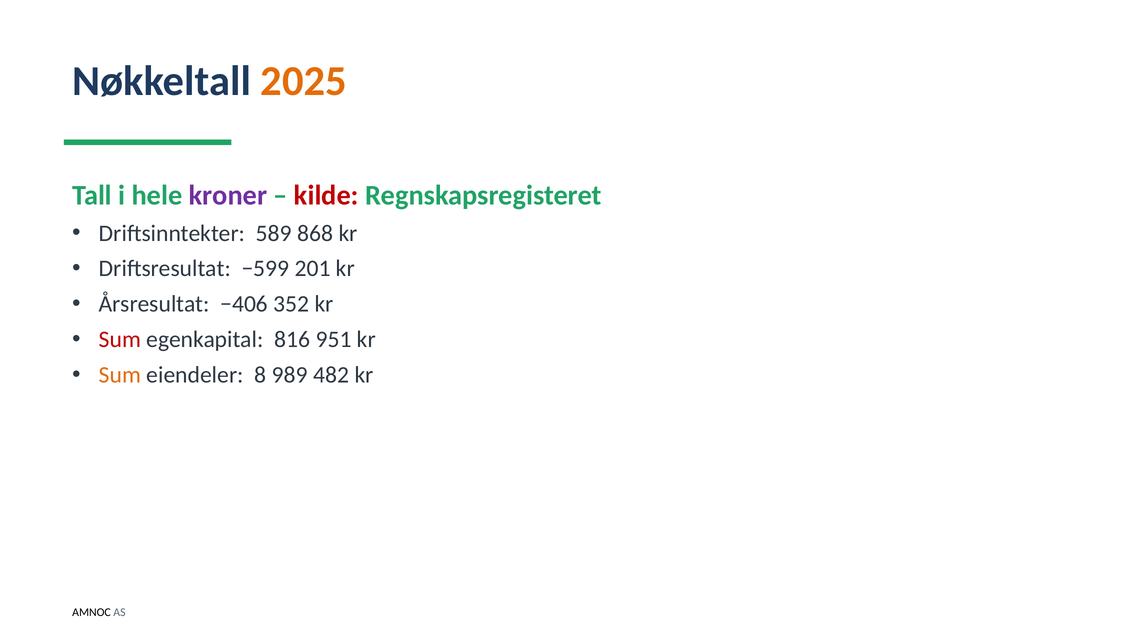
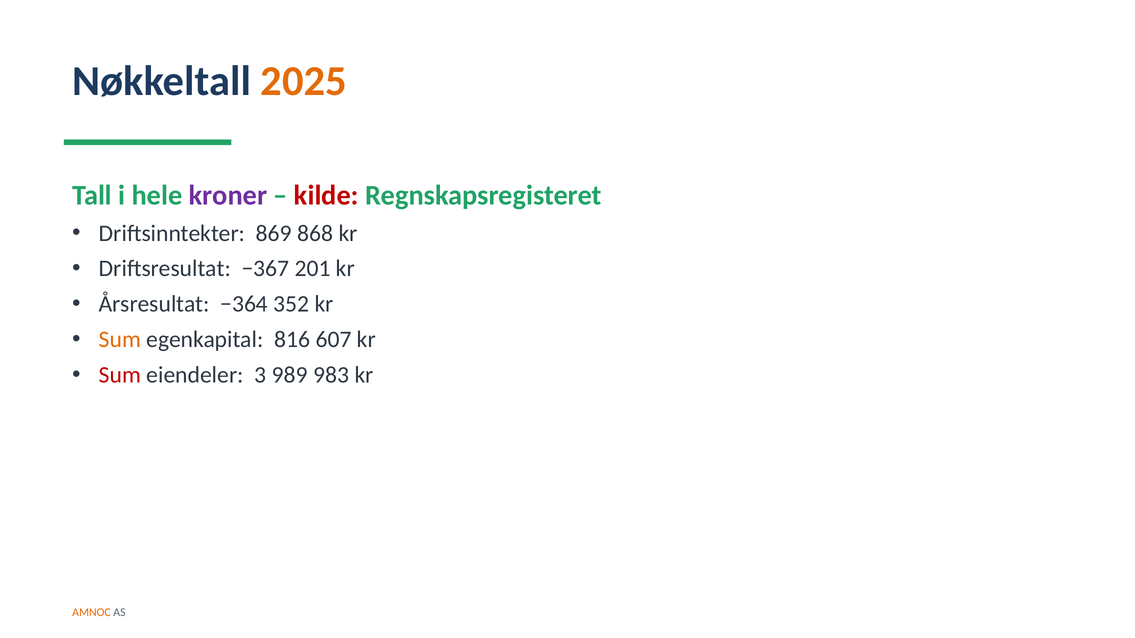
589: 589 -> 869 (274, 233)
−599: −599 -> −367 (265, 269)
−406: −406 -> −364 (244, 304)
Sum colour: red -> orange (120, 340)
951: 951 -> 607 (334, 340)
Sum colour: orange -> red (120, 375)
8: 8 -> 3 (260, 375)
482: 482 -> 983 (331, 375)
AMNOC colour: black -> orange (91, 613)
